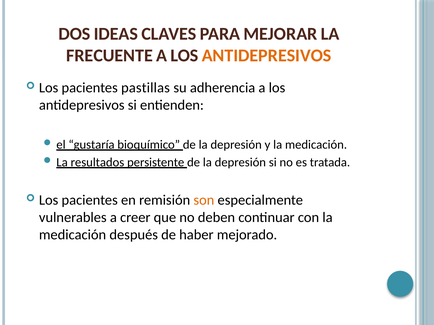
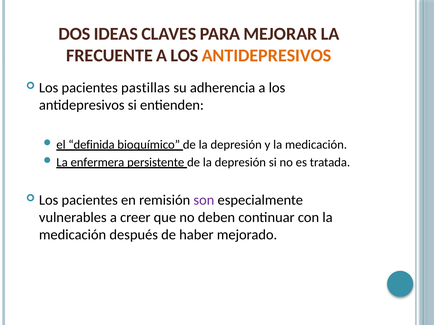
gustaría: gustaría -> definida (92, 145)
resultados: resultados -> enfermera (97, 163)
son colour: orange -> purple (204, 200)
